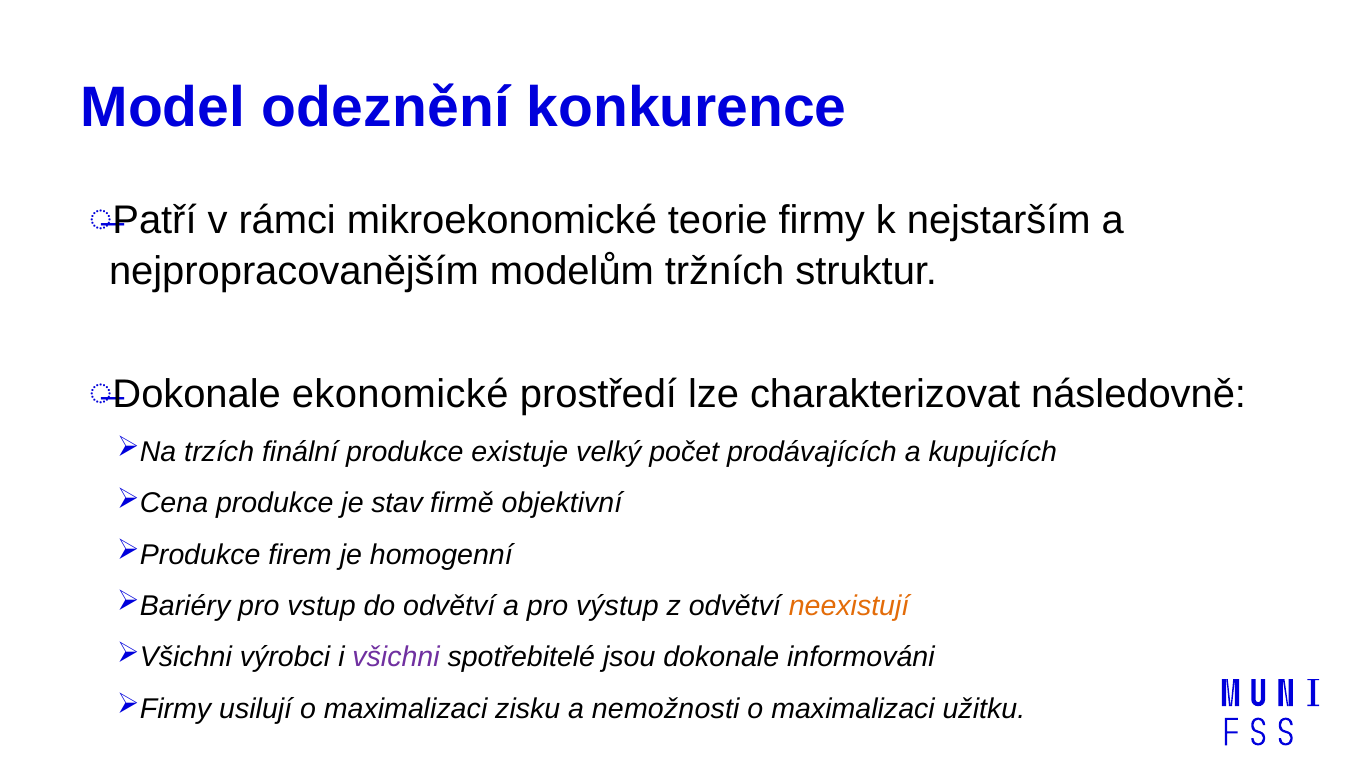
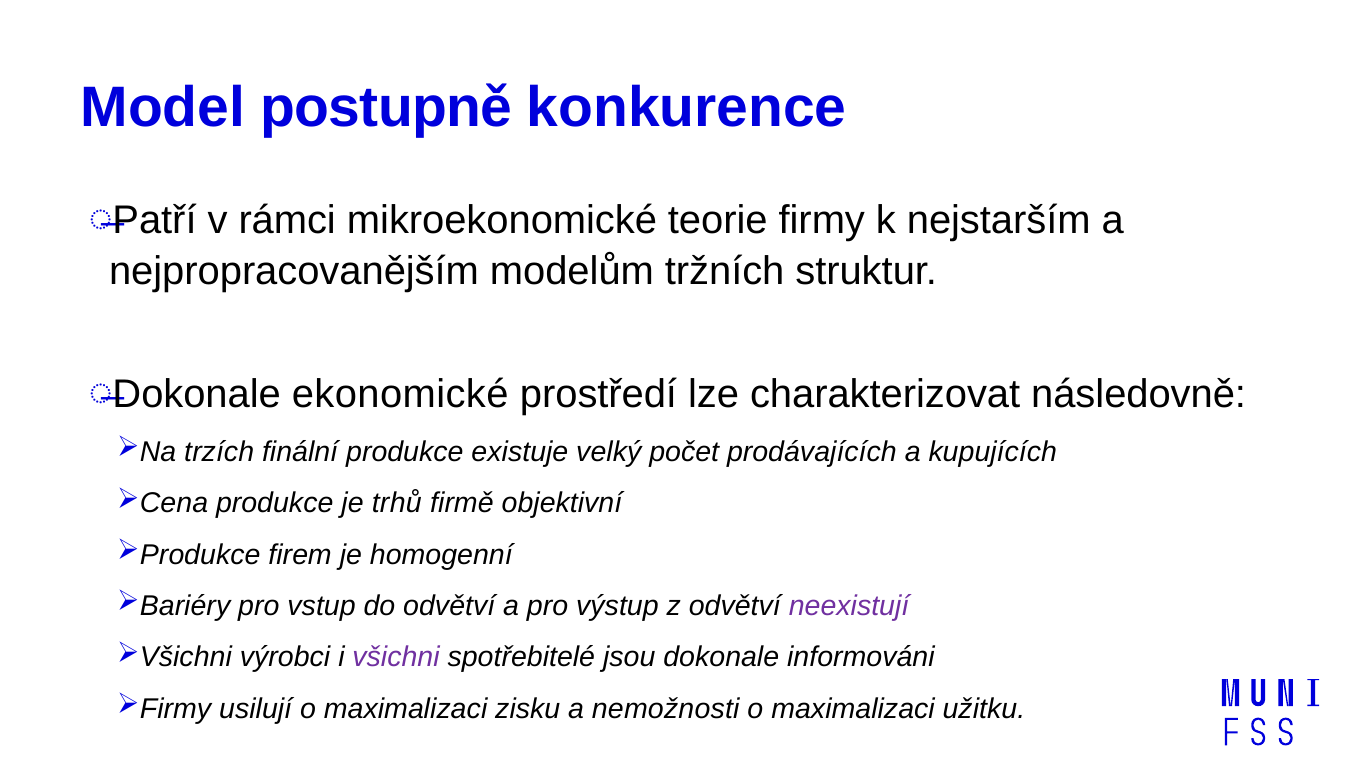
odeznění: odeznění -> postupně (386, 108)
stav: stav -> trhů (397, 503)
neexistují colour: orange -> purple (849, 606)
